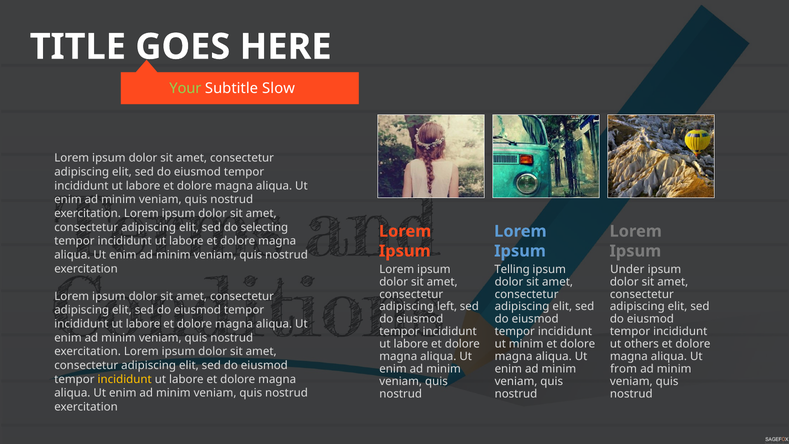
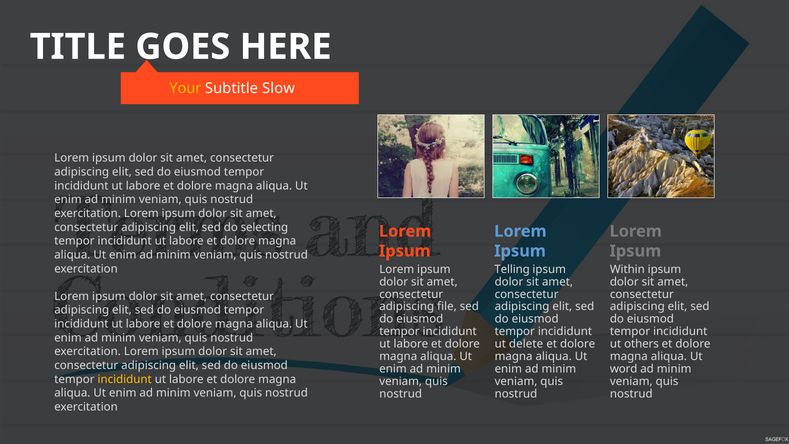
Your colour: light green -> yellow (185, 88)
Under: Under -> Within (627, 269)
left: left -> file (447, 307)
ut minim: minim -> delete (526, 344)
from: from -> word (624, 369)
